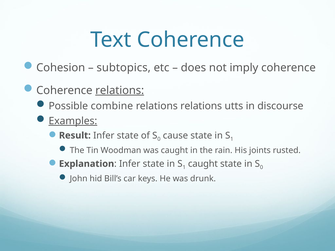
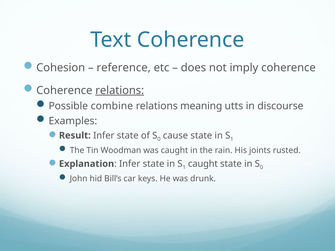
subtopics: subtopics -> reference (124, 68)
relations relations: relations -> meaning (201, 106)
Examples underline: present -> none (73, 121)
